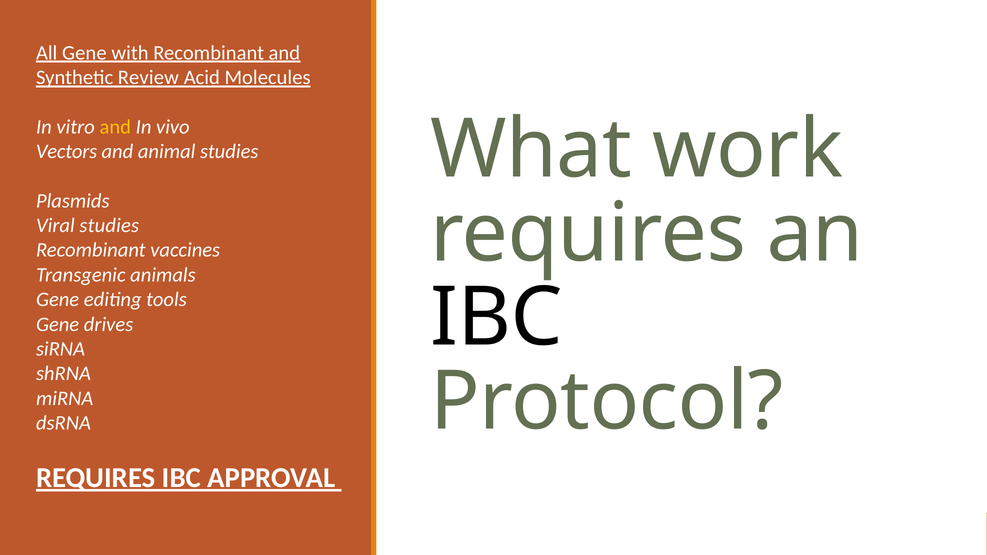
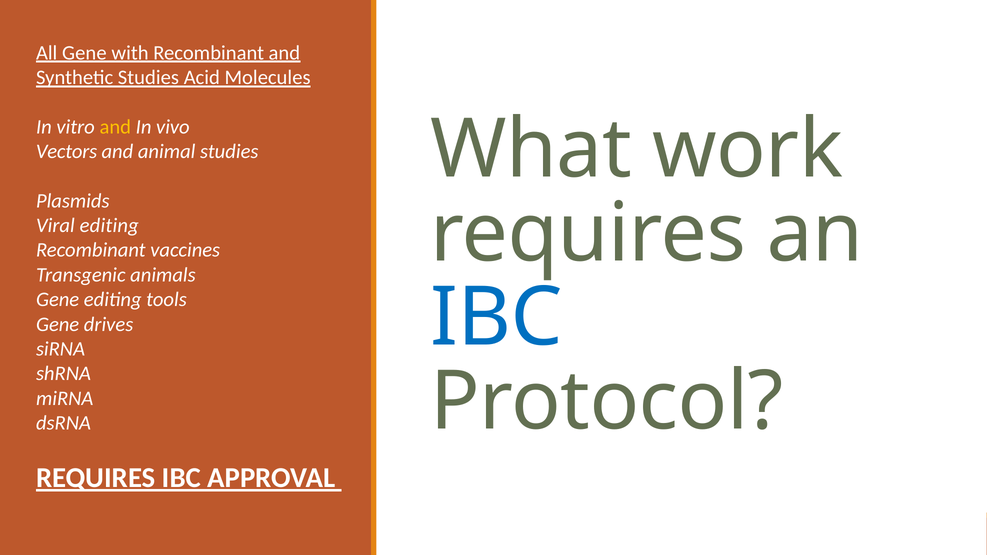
Synthetic Review: Review -> Studies (148, 77)
Viral studies: studies -> editing (109, 226)
IBC colour: black -> blue (496, 318)
